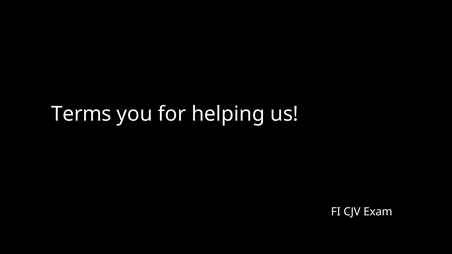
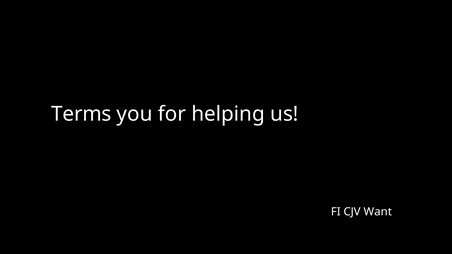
Exam: Exam -> Want (378, 212)
